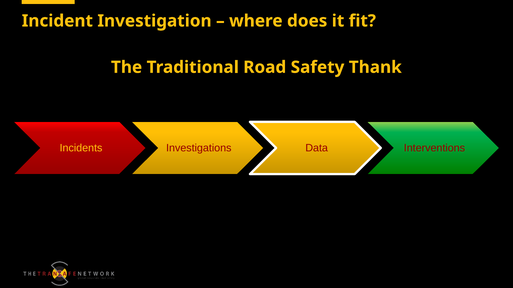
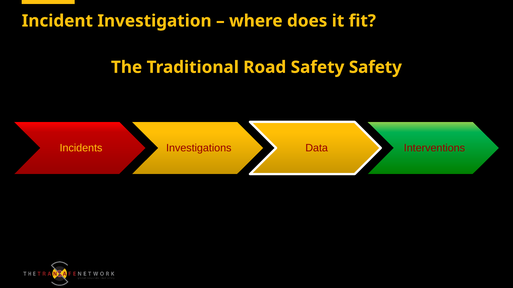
Safety Thank: Thank -> Safety (375, 67)
